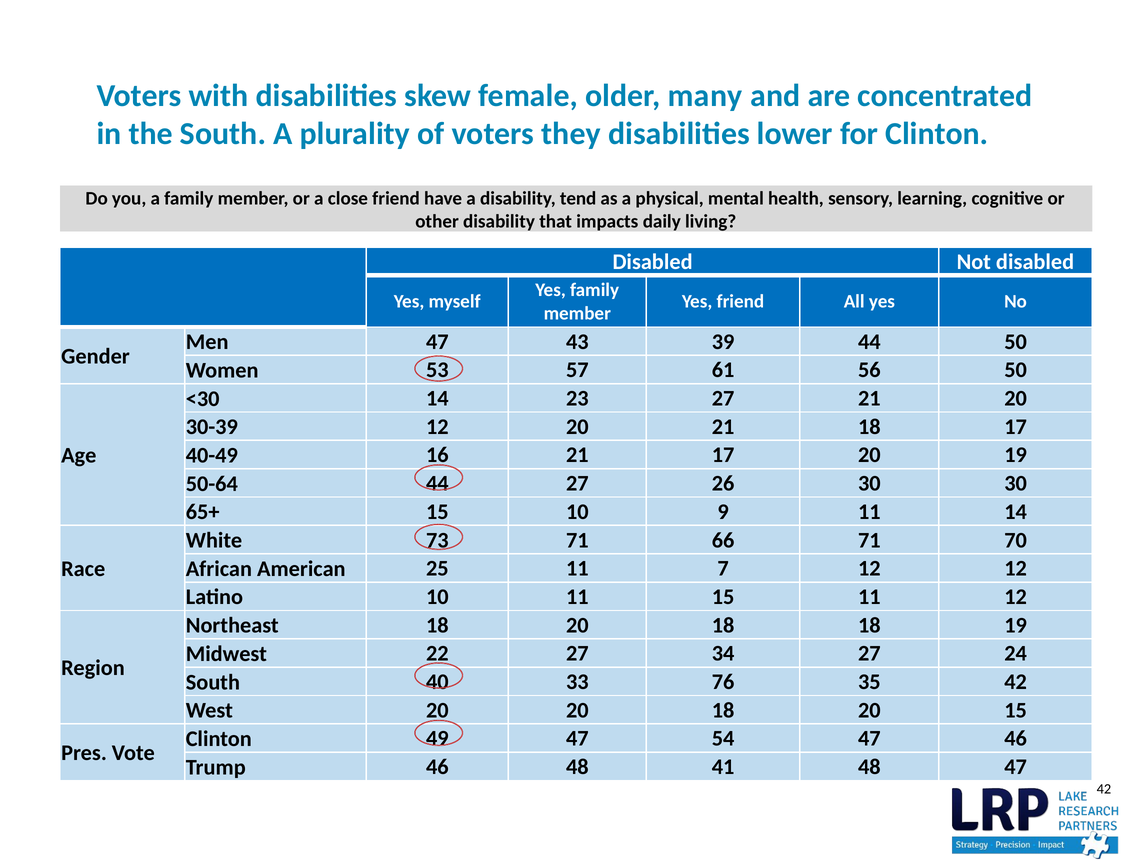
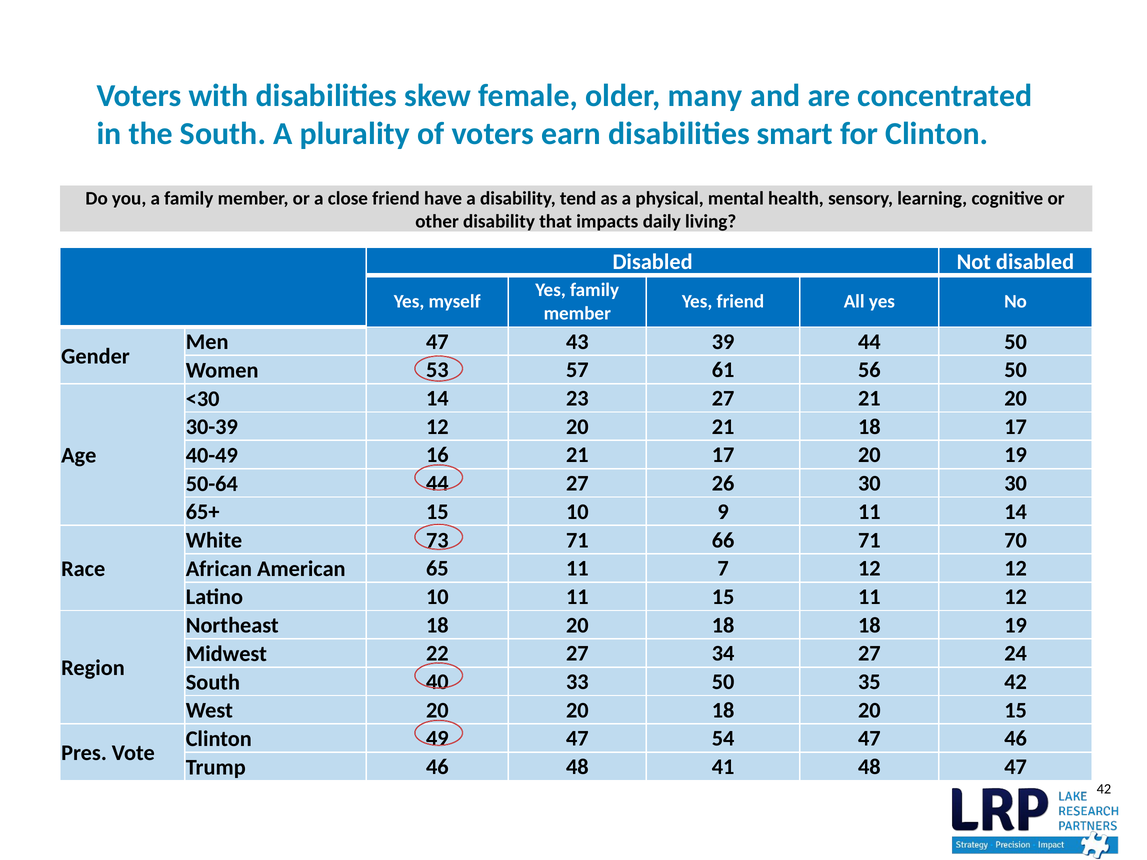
they: they -> earn (571, 134)
lower: lower -> smart (795, 134)
25: 25 -> 65 (437, 569)
33 76: 76 -> 50 (723, 682)
